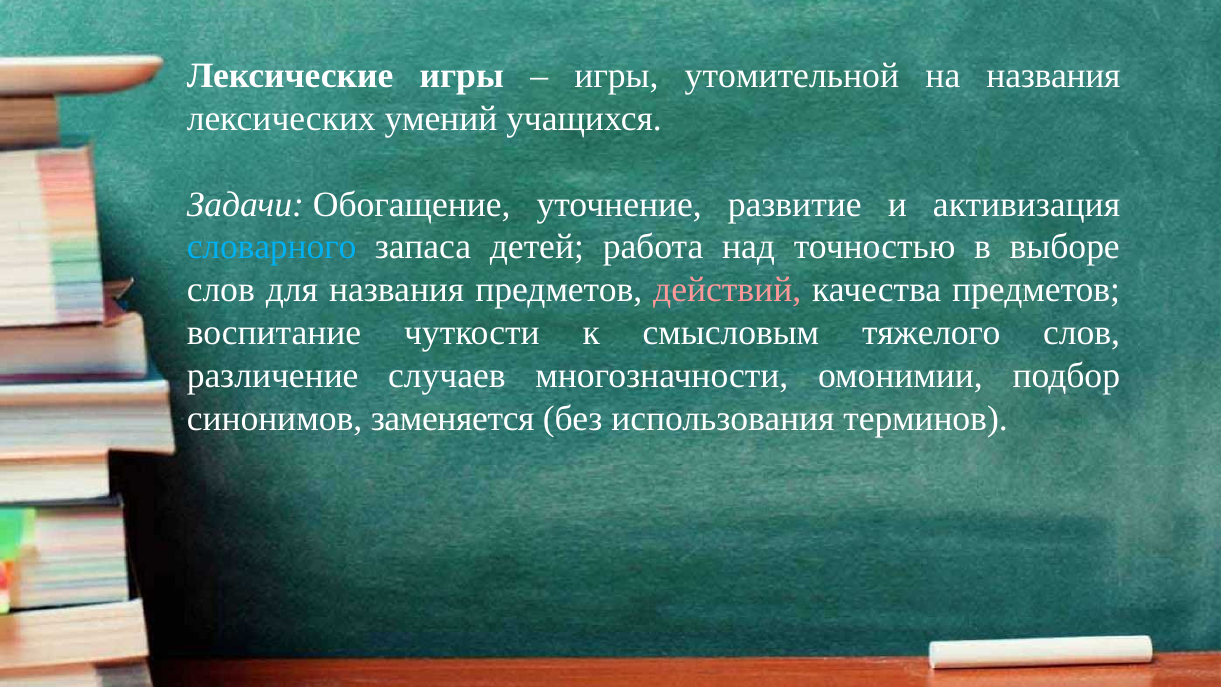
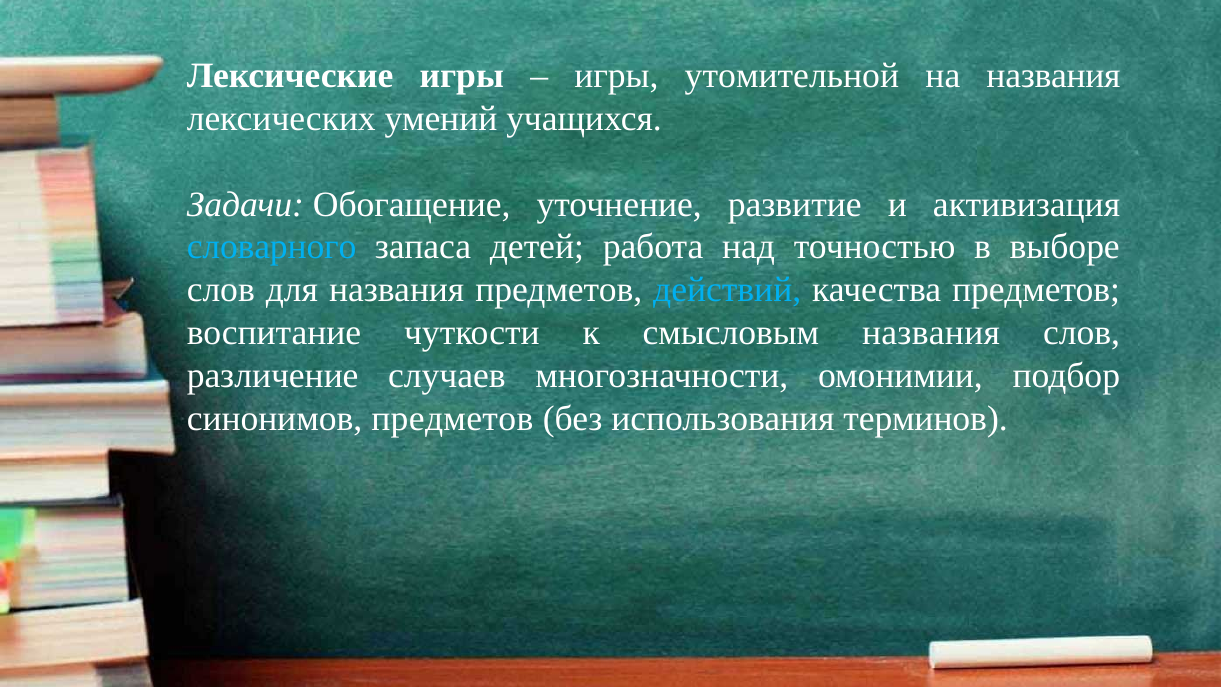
действий colour: pink -> light blue (727, 290)
смысловым тяжелого: тяжелого -> названия (931, 333)
синонимов заменяется: заменяется -> предметов (452, 418)
